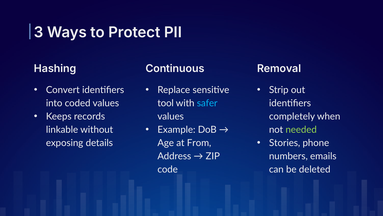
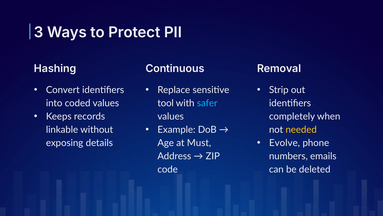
needed colour: light green -> yellow (301, 129)
Stories: Stories -> Evolve (285, 143)
From: From -> Must (199, 143)
